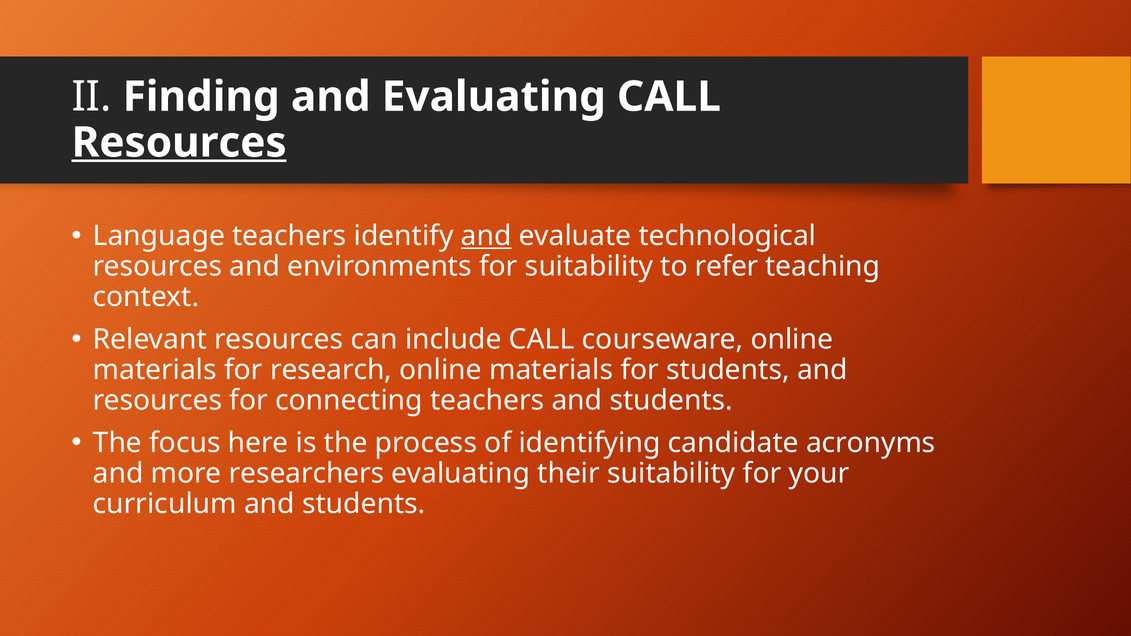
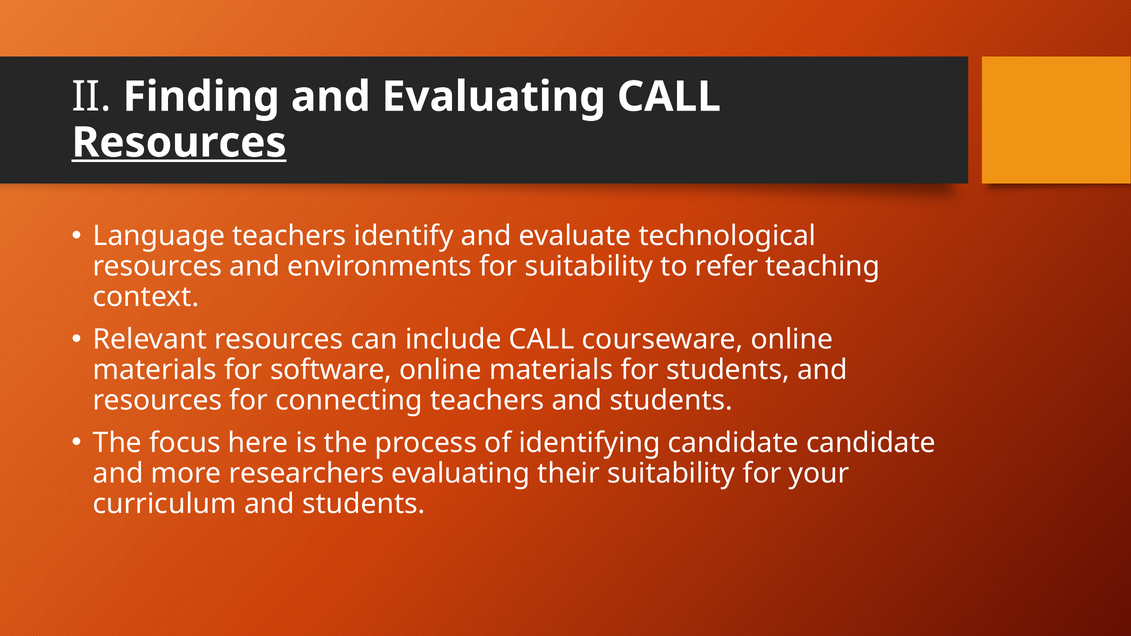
and underline: present -> none (486, 236)
research: research -> software (331, 370)
candidate acronyms: acronyms -> candidate (871, 443)
